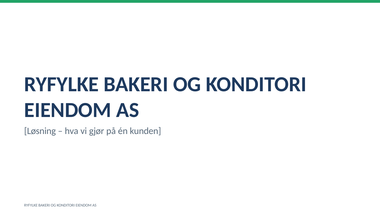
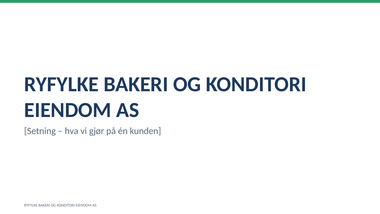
Løsning: Løsning -> Setning (40, 131)
